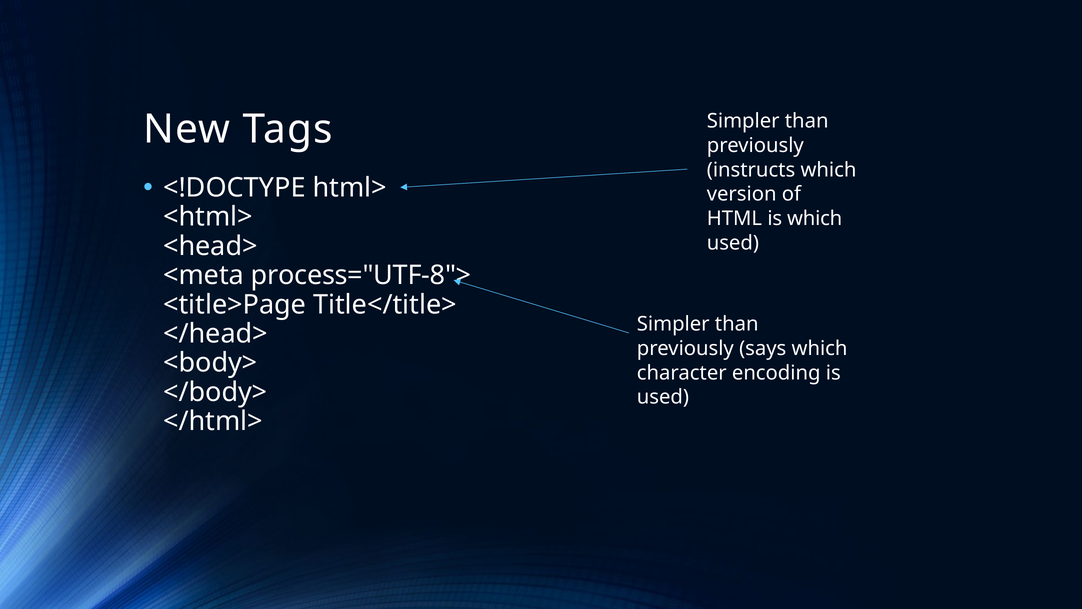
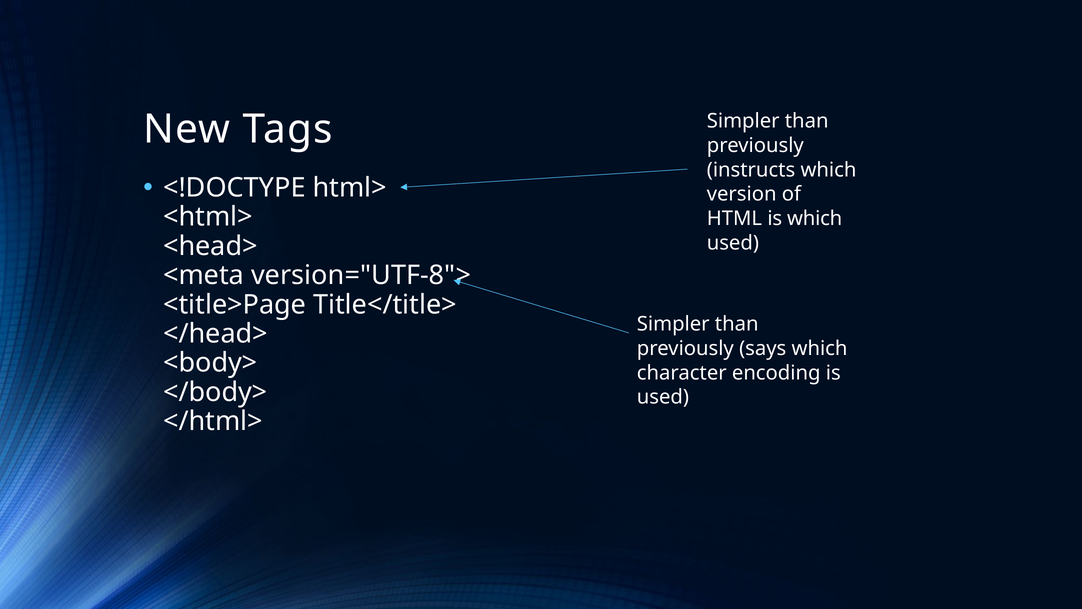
process="UTF-8">: process="UTF-8"> -> version="UTF-8"> (361, 275)
